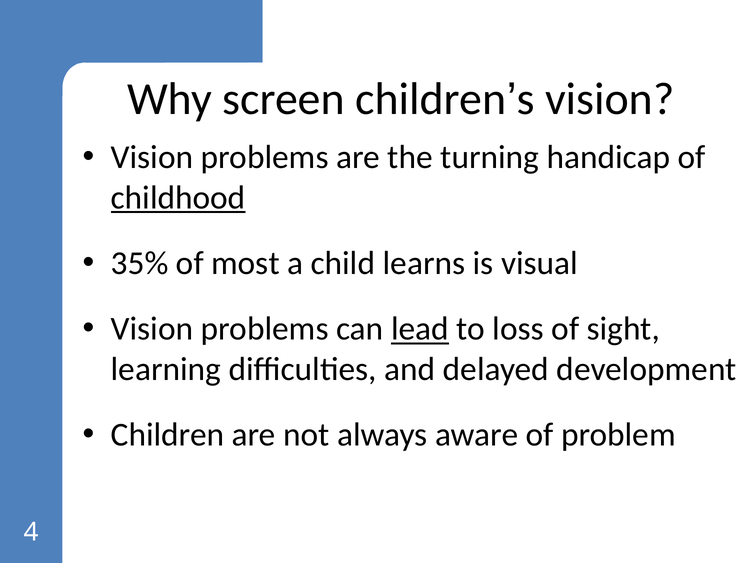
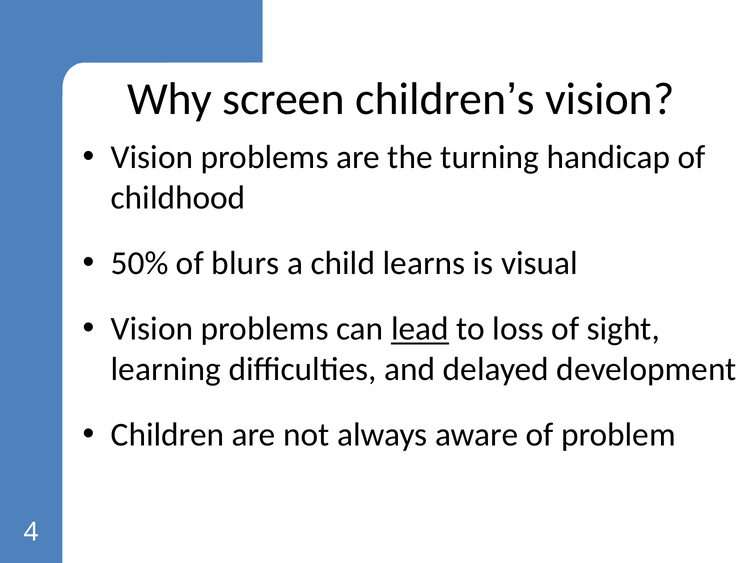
childhood underline: present -> none (178, 198)
35%: 35% -> 50% (140, 263)
most: most -> blurs (245, 263)
